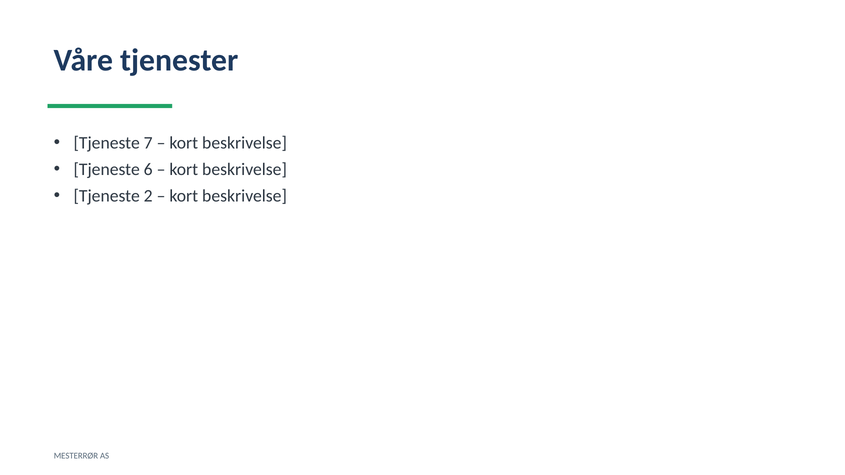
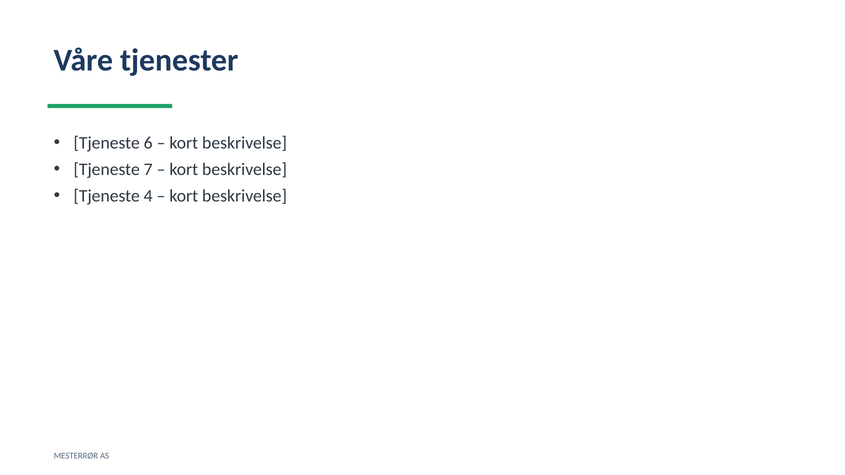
7: 7 -> 6 (148, 143)
6: 6 -> 7 (148, 170)
2: 2 -> 4 (148, 196)
